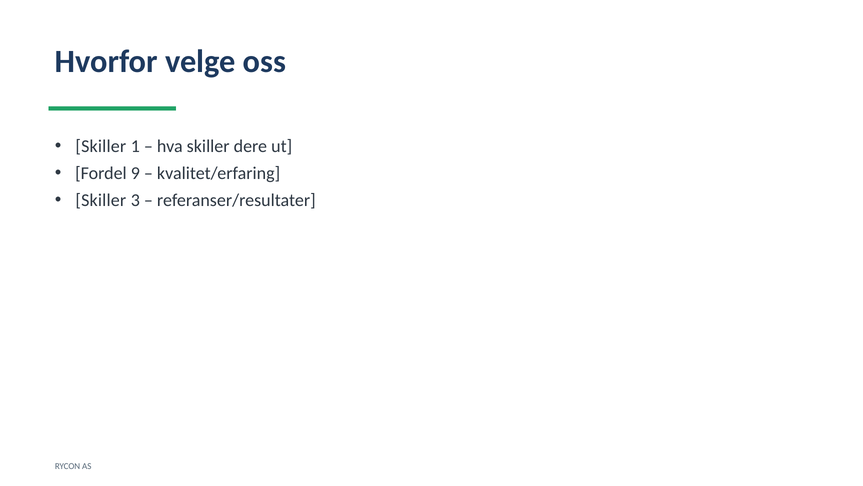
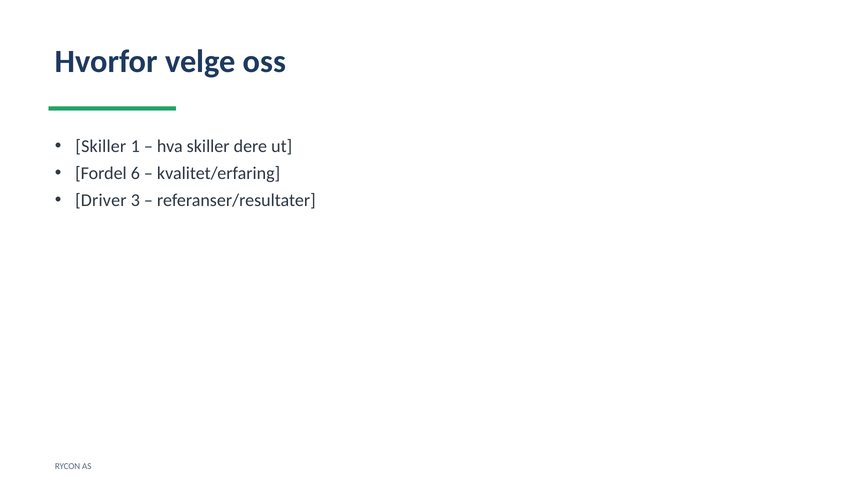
9: 9 -> 6 (135, 173)
Skiller: Skiller -> Driver (101, 200)
